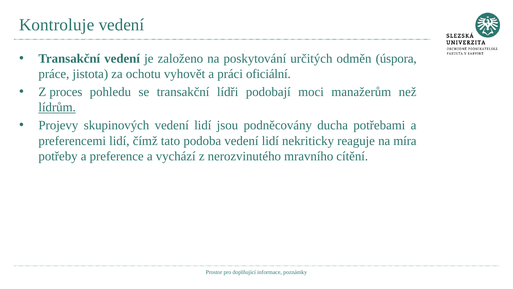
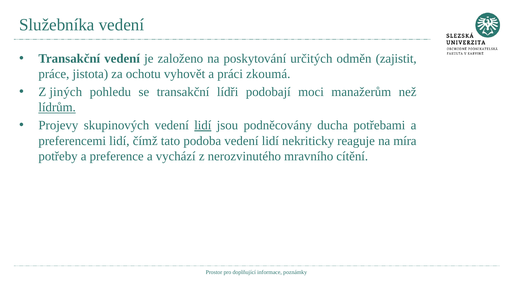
Kontroluje: Kontroluje -> Služebníka (57, 25)
úspora: úspora -> zajistit (396, 58)
oficiální: oficiální -> zkoumá (268, 74)
proces: proces -> jiných (66, 92)
lidí underline: none -> present (203, 125)
